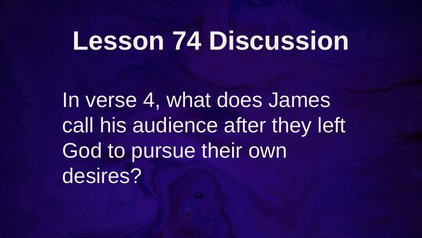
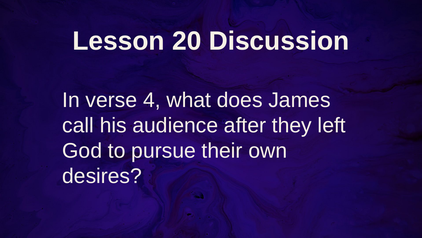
74: 74 -> 20 (187, 41)
